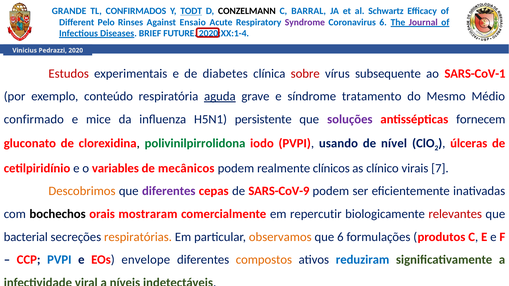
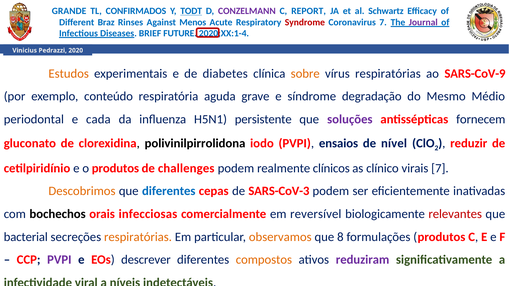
CONZELMANN colour: black -> purple (247, 11)
BARRAL: BARRAL -> REPORT (309, 11)
Pelo: Pelo -> Braz (106, 22)
Ensaio: Ensaio -> Menos (193, 22)
Syndrome colour: purple -> red (305, 22)
Coronavirus 6: 6 -> 7 (383, 22)
Estudos colour: red -> orange (69, 74)
sobre colour: red -> orange (305, 74)
vírus subsequente: subsequente -> respiratórias (388, 74)
SARS-CoV-1: SARS-CoV-1 -> SARS-CoV-9 (475, 74)
aguda underline: present -> none (220, 96)
tratamento: tratamento -> degradação (372, 96)
confirmado: confirmado -> periodontal (34, 119)
mice: mice -> cada (98, 119)
polivinilpirrolidona colour: green -> black (195, 143)
usando: usando -> ensaios (339, 143)
úlceras: úlceras -> reduzir (469, 143)
o variables: variables -> produtos (115, 168)
mecânicos: mecânicos -> challenges (186, 168)
diferentes colour: purple -> blue (169, 191)
SARS-CoV-9: SARS-CoV-9 -> SARS-CoV-3 (279, 191)
mostraram: mostraram -> infecciosas (148, 214)
repercutir: repercutir -> reversível (316, 214)
que 6: 6 -> 8 (340, 237)
PVPI colour: blue -> purple (59, 260)
envelope: envelope -> descrever (146, 260)
reduziram colour: blue -> purple (363, 260)
